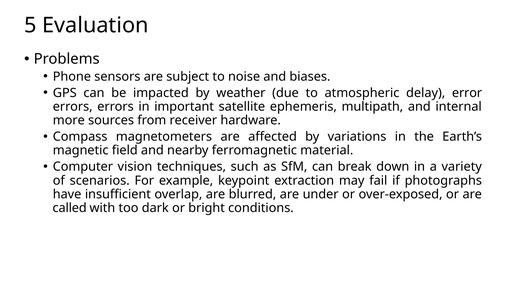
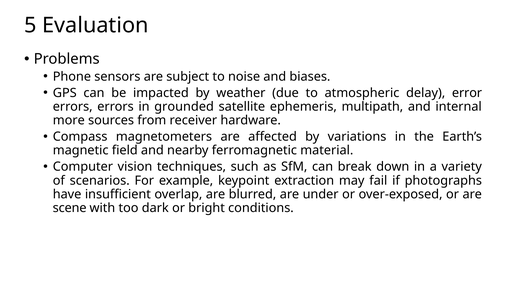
important: important -> grounded (184, 107)
called: called -> scene (70, 208)
